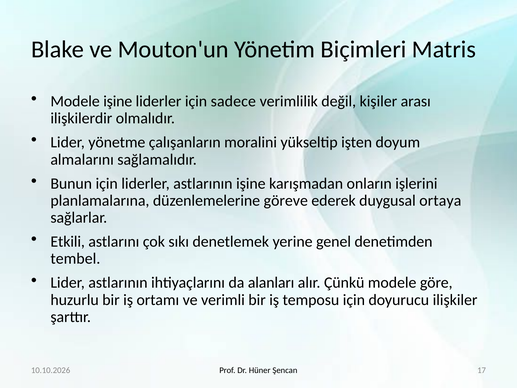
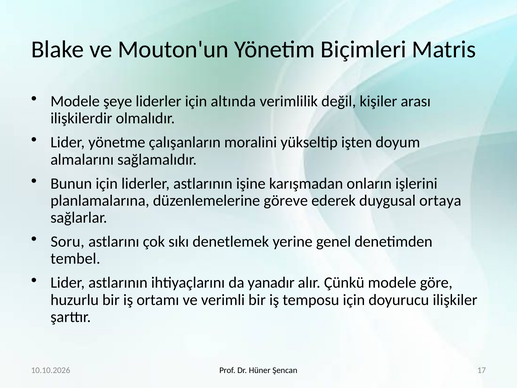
Modele işine: işine -> şeye (118, 101)
sadece: sadece -> altında (233, 101)
Etkili: Etkili -> Soru (68, 242)
alanları: alanları -> yanadır (271, 283)
